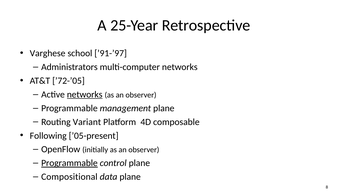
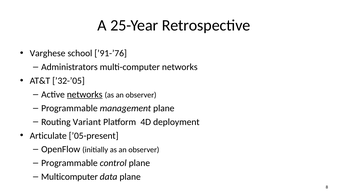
’91-’97: ’91-’97 -> ’91-’76 (111, 53)
’72-’05: ’72-’05 -> ’32-’05 (68, 81)
composable: composable -> deployment (176, 122)
Following: Following -> Articulate (48, 135)
Programmable underline: present -> none (69, 163)
Compositional: Compositional -> Multicomputer (69, 177)
